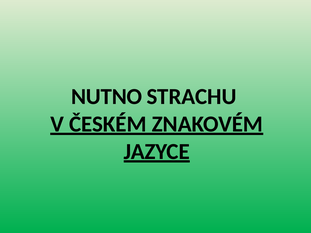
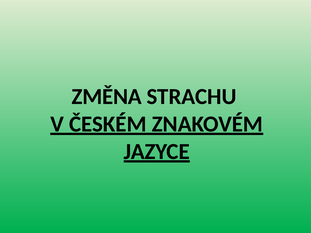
NUTNO: NUTNO -> ZMĚNA (107, 97)
